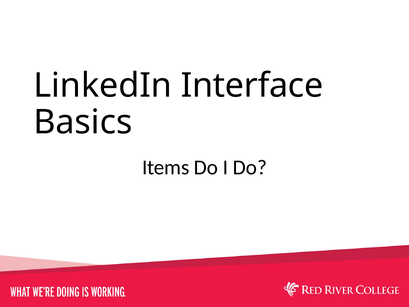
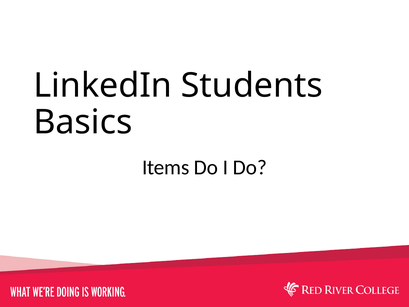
Interface: Interface -> Students (252, 85)
